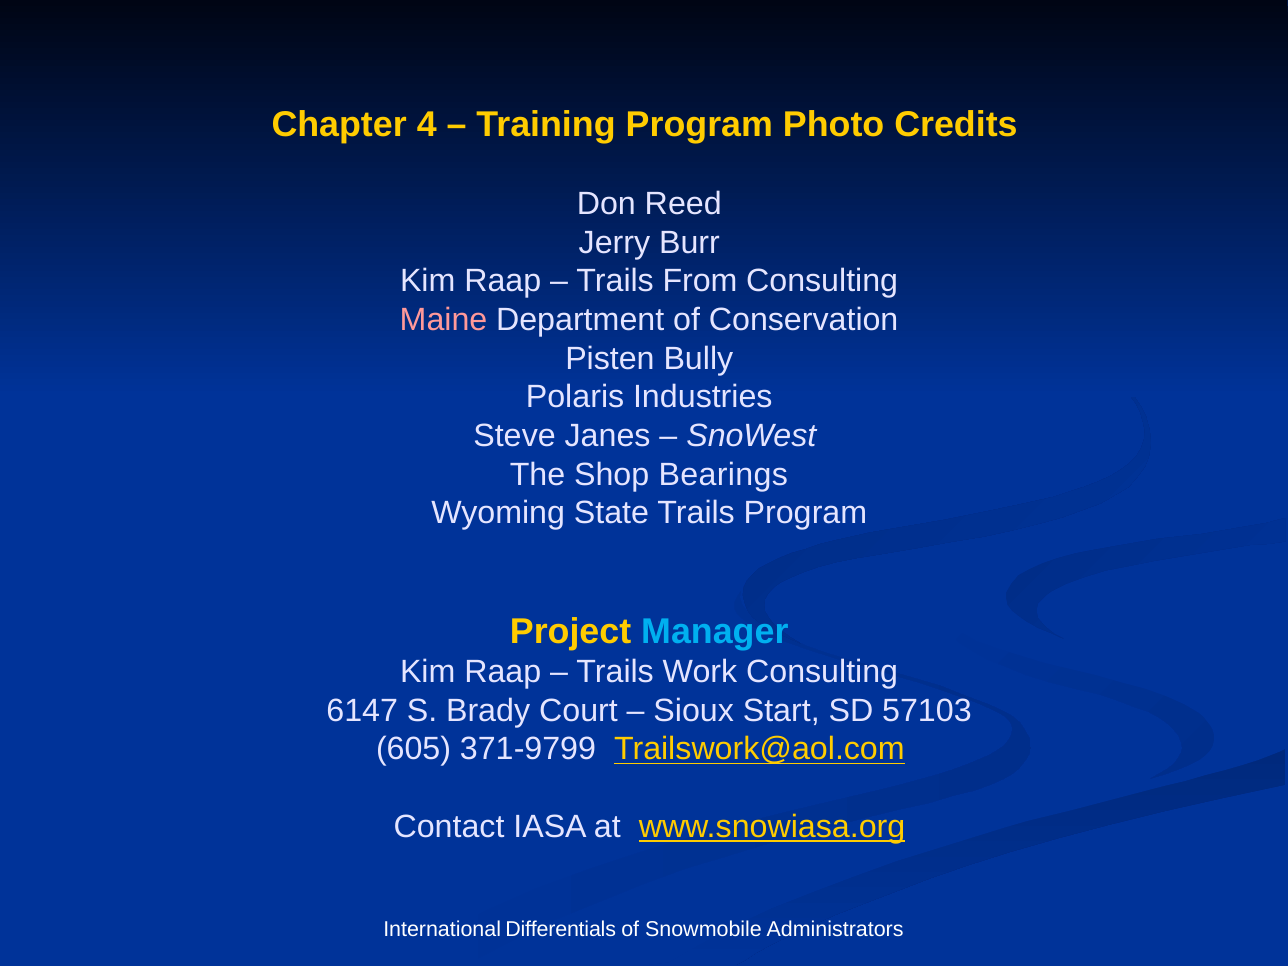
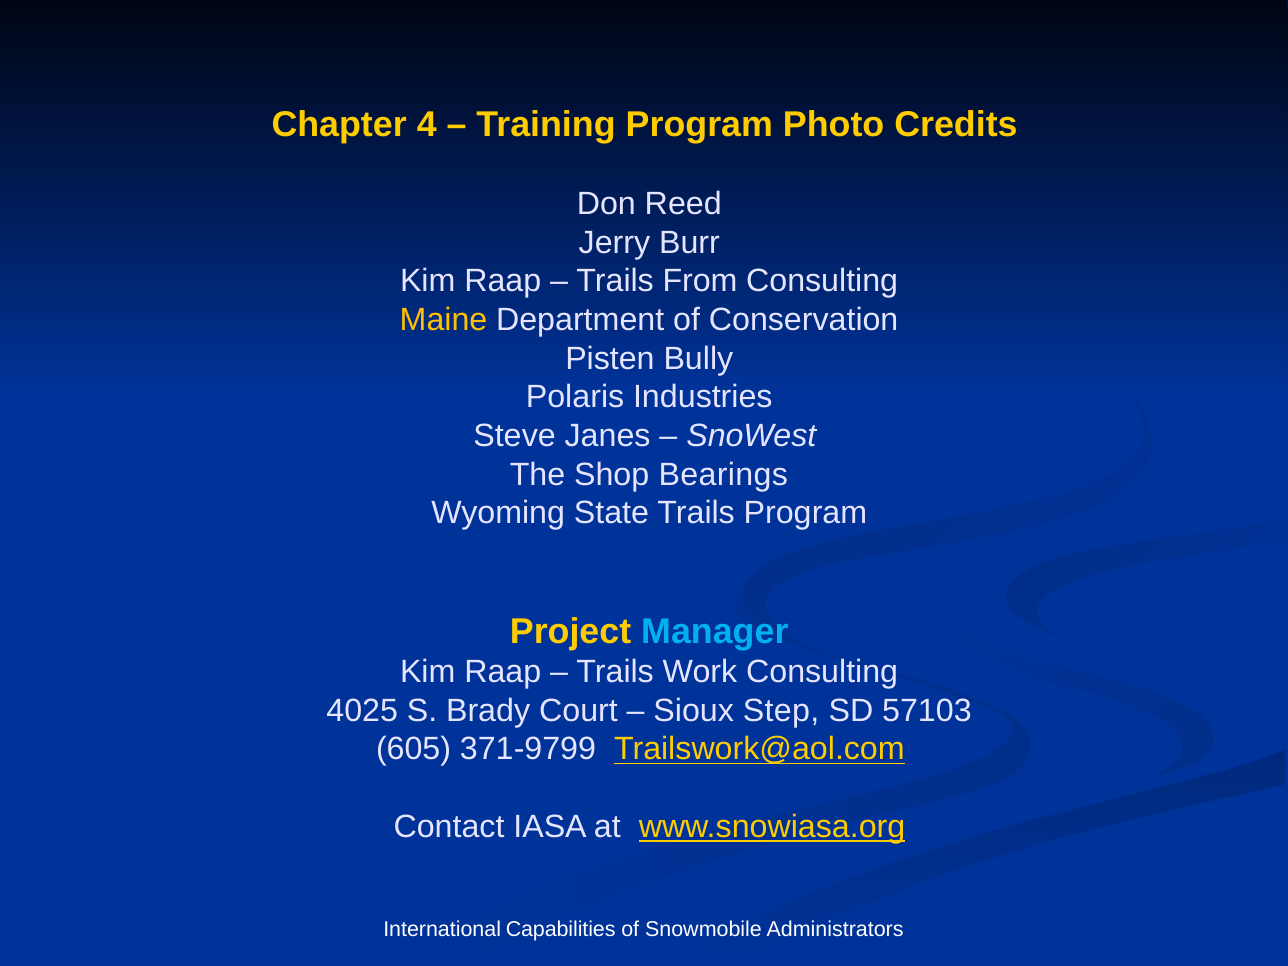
Maine colour: pink -> yellow (444, 320)
6147: 6147 -> 4025 (362, 711)
Start: Start -> Step (781, 711)
Differentials: Differentials -> Capabilities (561, 929)
